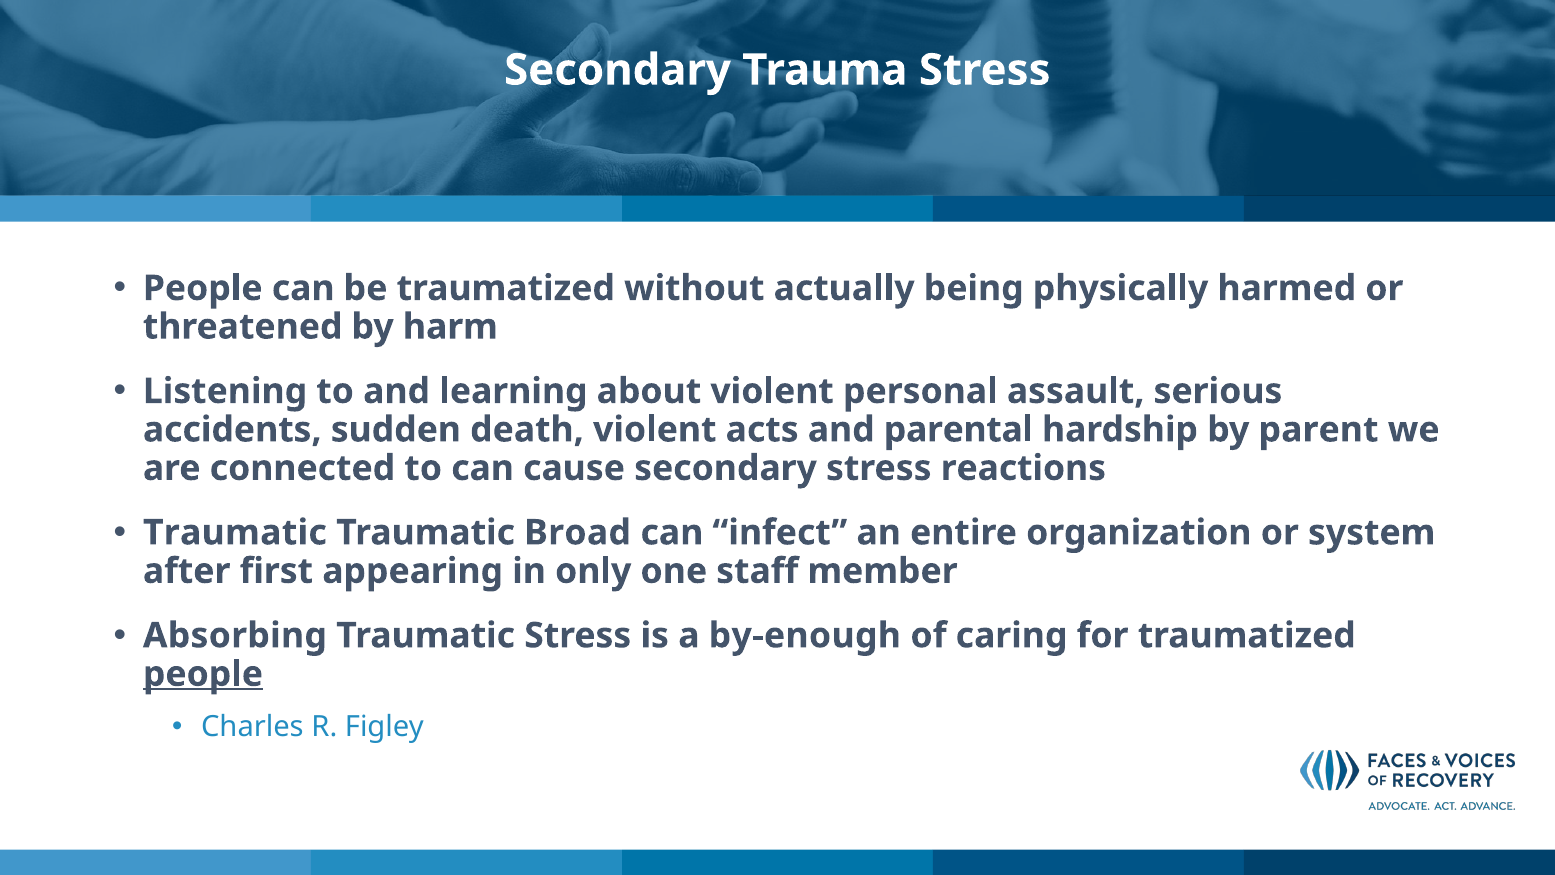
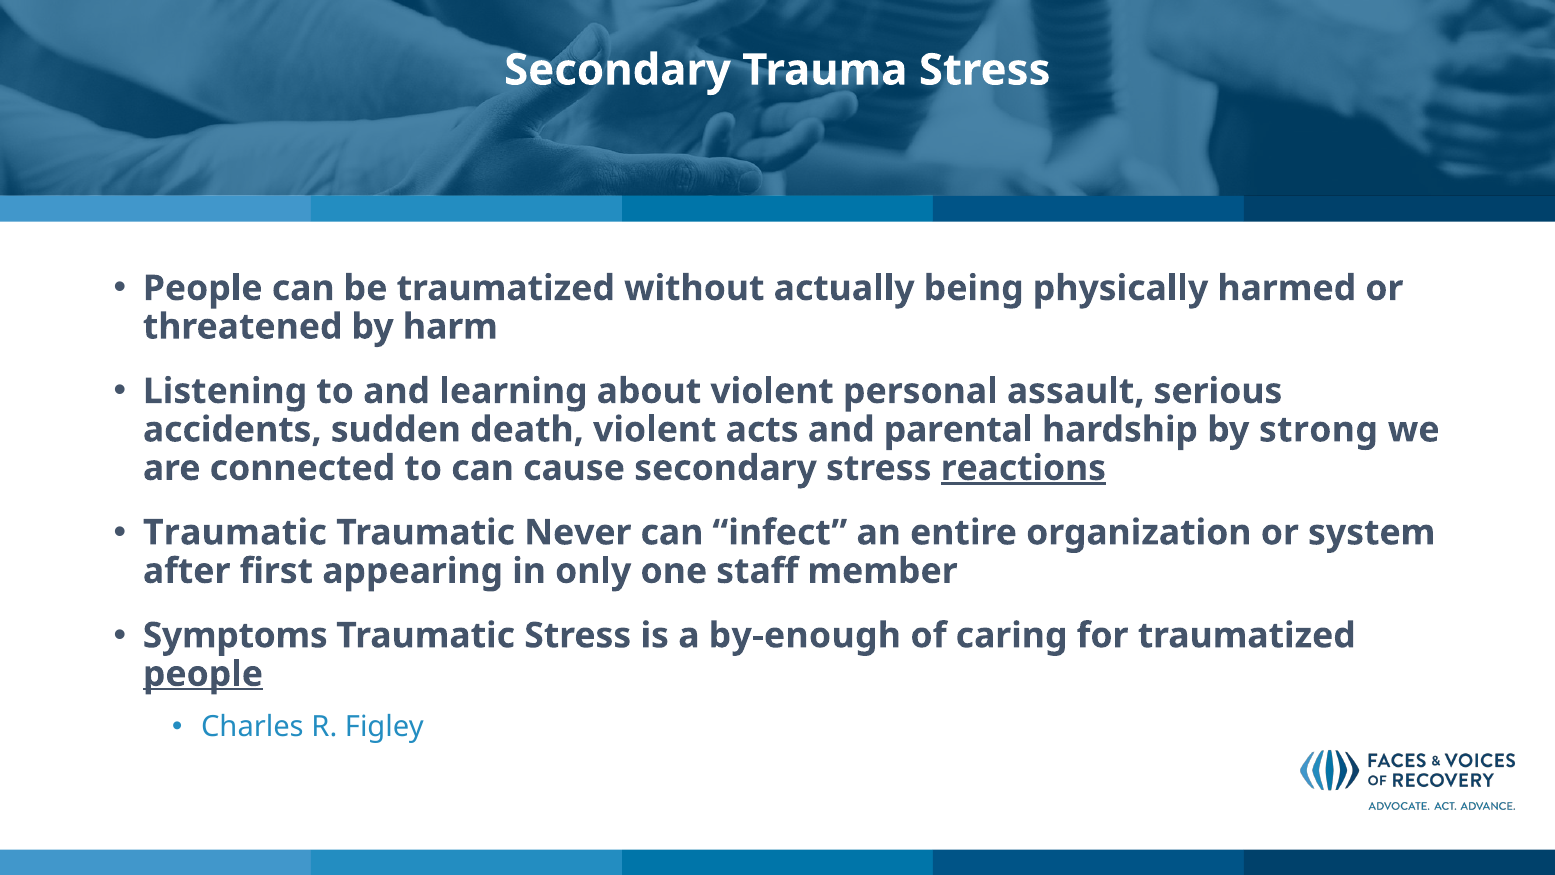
parent: parent -> strong (1318, 430)
reactions underline: none -> present (1023, 468)
Broad: Broad -> Never (578, 532)
Absorbing: Absorbing -> Symptoms (235, 635)
